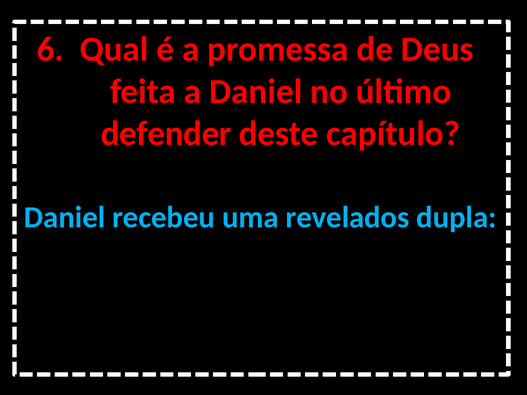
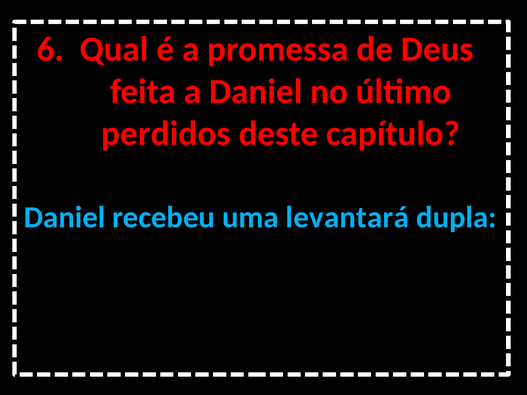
defender: defender -> perdidos (166, 134)
uma revelados: revelados -> levantará (347, 217)
